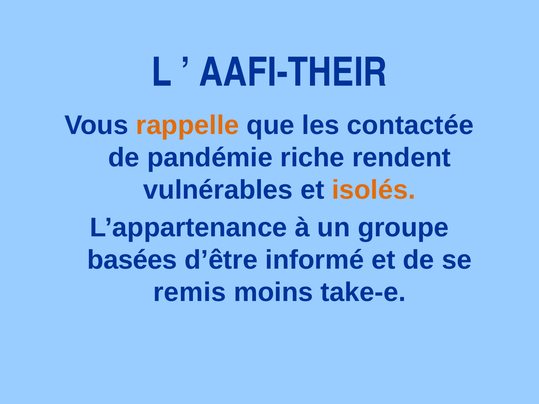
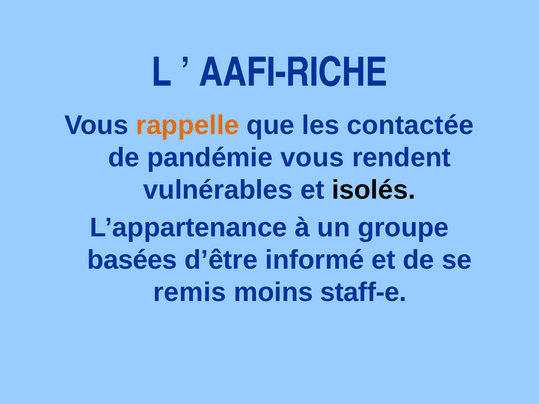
AAFI-THEIR: AAFI-THEIR -> AAFI-RICHE (293, 72)
pandémie riche: riche -> vous (312, 158)
isolés colour: orange -> black (374, 190)
take-e: take-e -> staff-e (363, 292)
